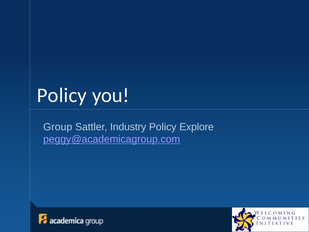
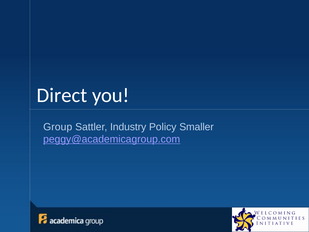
Policy: Policy -> Direct (62, 95)
Explore: Explore -> Smaller (197, 127)
